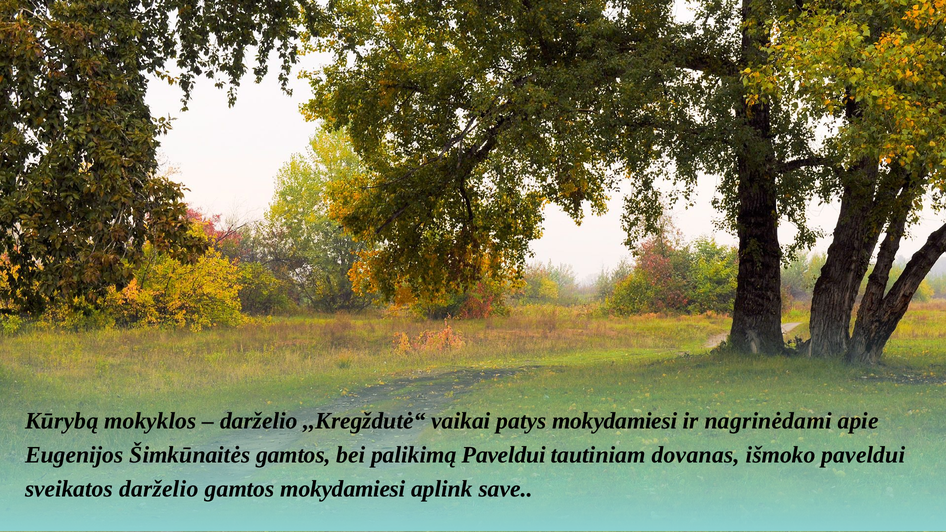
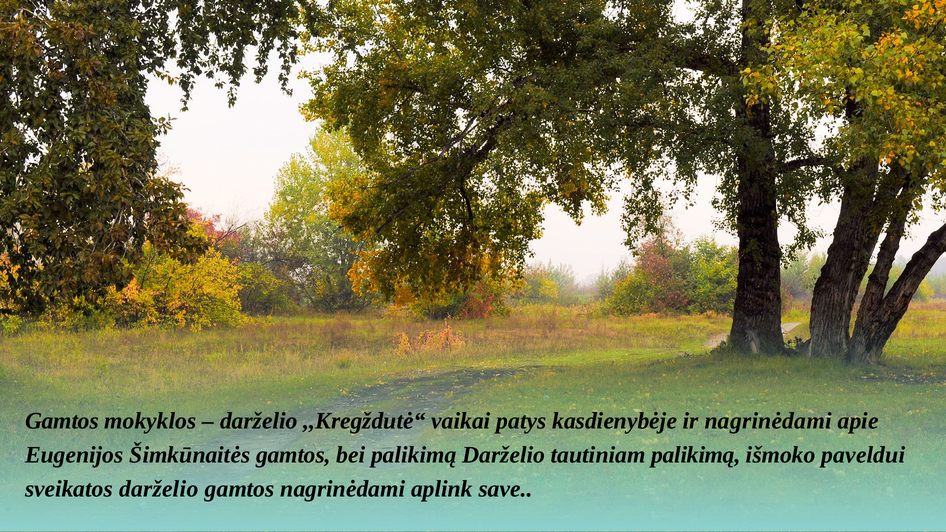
Kūrybą: Kūrybą -> Gamtos (62, 421)
patys mokydamiesi: mokydamiesi -> kasdienybėje (615, 421)
palikimą Paveldui: Paveldui -> Darželio (504, 455)
tautiniam dovanas: dovanas -> palikimą (696, 455)
gamtos mokydamiesi: mokydamiesi -> nagrinėdami (343, 489)
